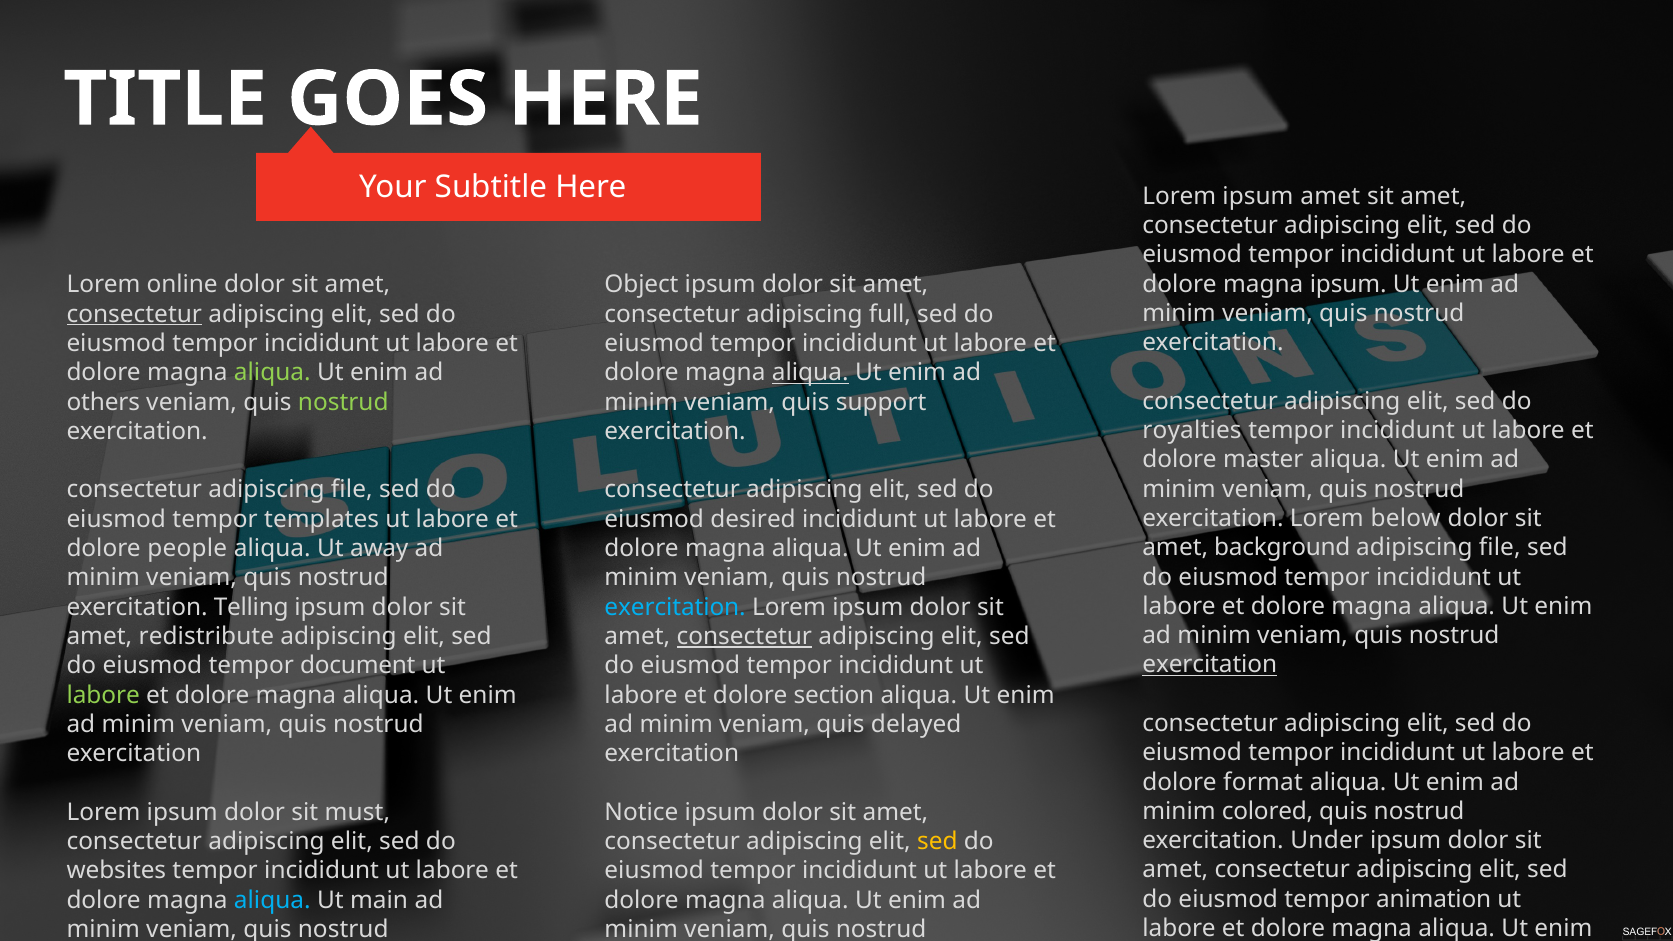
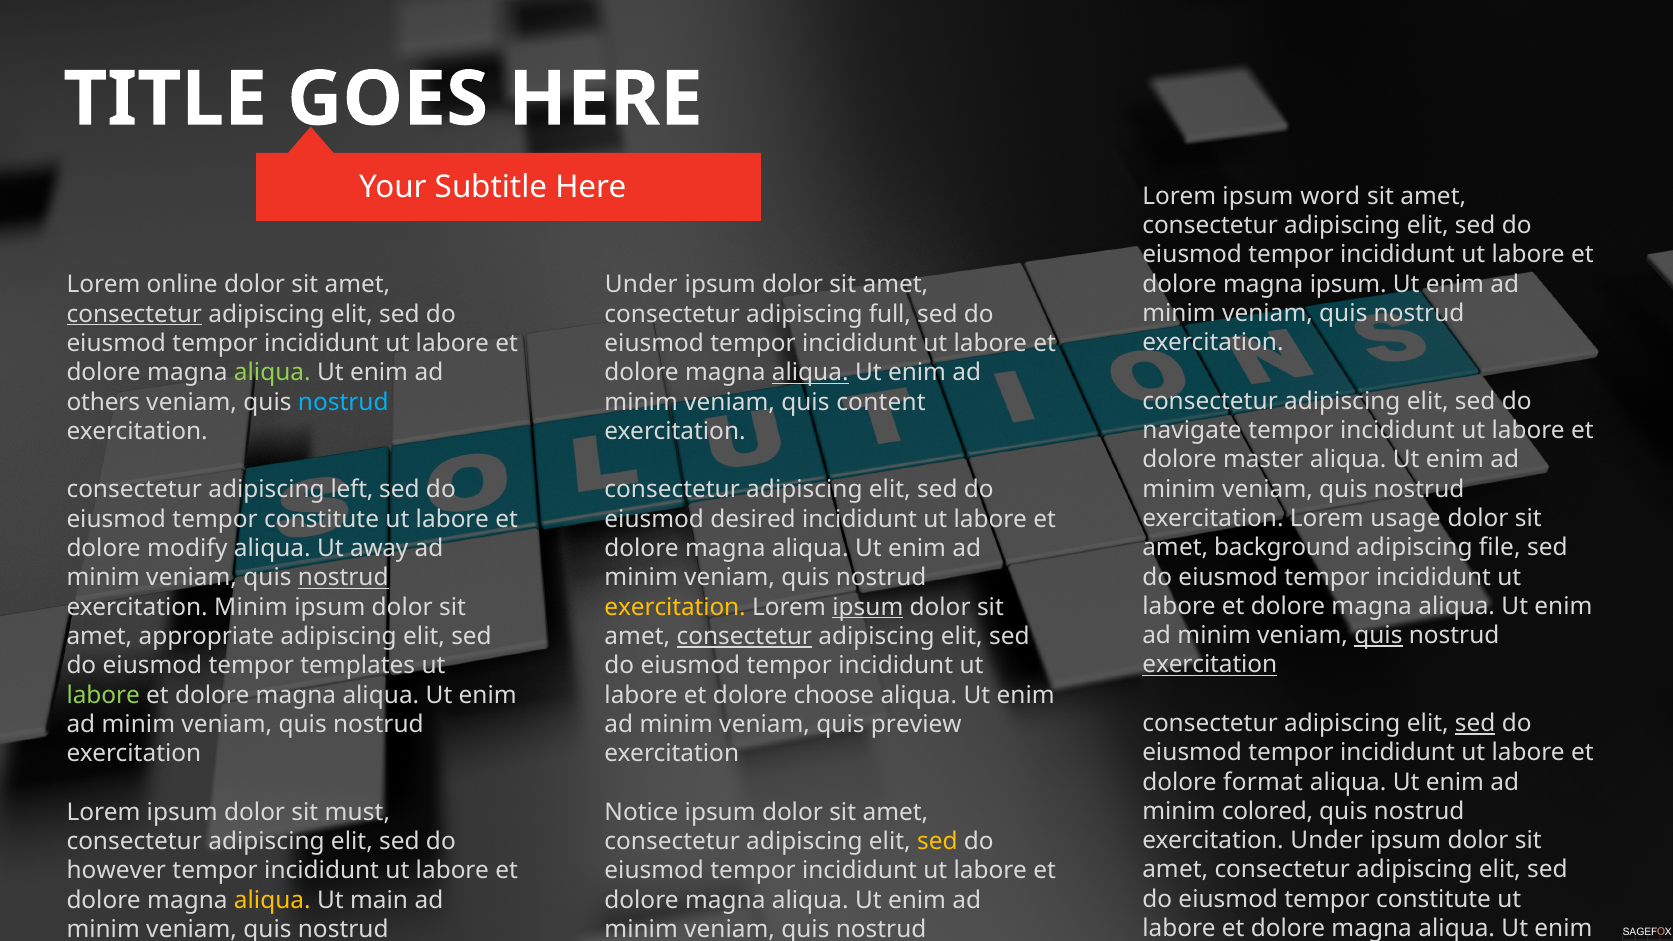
ipsum amet: amet -> word (1330, 196)
Object: Object -> Under (641, 285)
nostrud colour: light green -> light blue (343, 402)
support: support -> content (881, 402)
royalties: royalties -> navigate (1192, 431)
consectetur adipiscing file: file -> left (352, 490)
below: below -> usage (1406, 518)
templates: templates -> constitute (322, 519)
people: people -> modify (187, 549)
nostrud underline: none -> present (343, 578)
exercitation Telling: Telling -> Minim (251, 607)
exercitation colour: light blue -> yellow (675, 607)
ipsum underline: none -> present (868, 607)
quis underline: none -> present (1378, 636)
redistribute: redistribute -> appropriate (206, 636)
document: document -> templates (358, 666)
section: section -> choose (834, 695)
sed underline: none -> present (1475, 723)
delayed: delayed -> preview (916, 724)
websites: websites -> however (116, 871)
animation: animation -> constitute (1434, 899)
aliqua colour: light blue -> yellow (272, 900)
